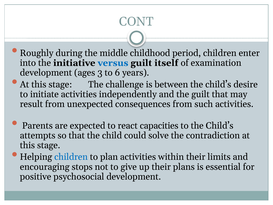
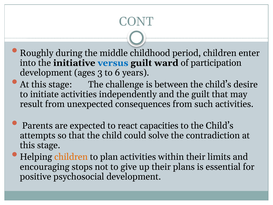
itself: itself -> ward (166, 63)
examination: examination -> participation (216, 63)
children colour: blue -> orange (71, 157)
